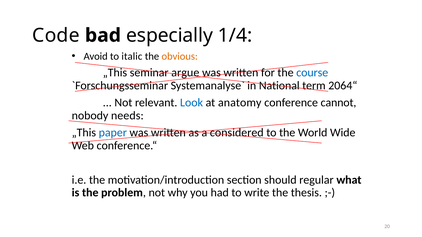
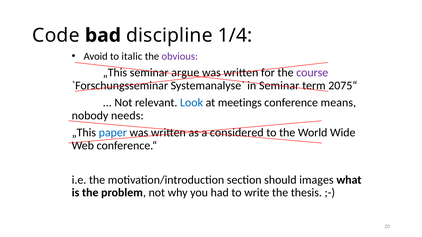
especially: especially -> discipline (169, 35)
obvious colour: orange -> purple (180, 56)
course colour: blue -> purple (312, 73)
in National: National -> Seminar (279, 86)
2064“: 2064“ -> 2075“ (343, 86)
anatomy: anatomy -> meetings (240, 103)
cannot: cannot -> means (338, 103)
regular: regular -> images (316, 180)
